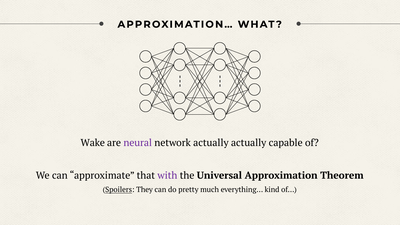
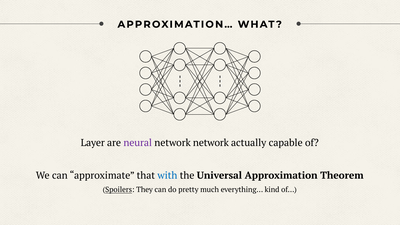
Wake: Wake -> Layer (93, 143)
network actually: actually -> network (211, 143)
with colour: purple -> blue (167, 176)
